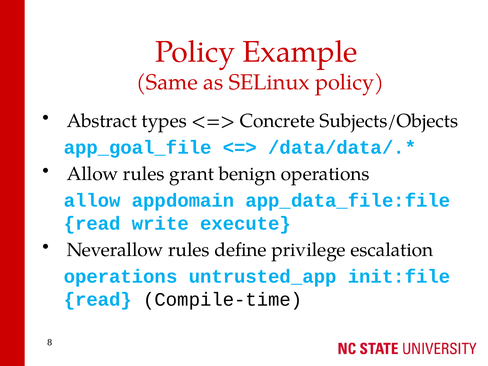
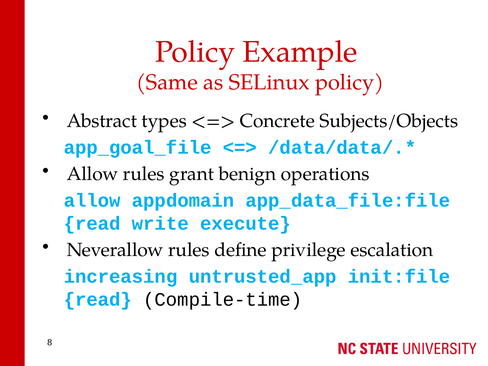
operations: operations -> increasing (121, 277)
